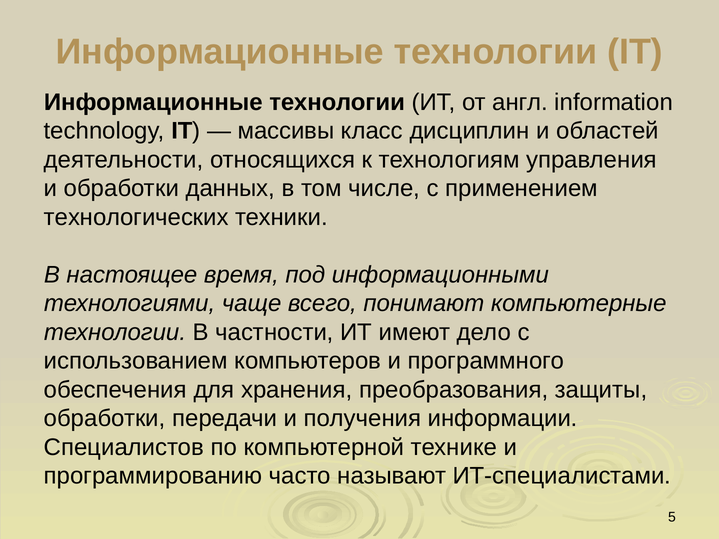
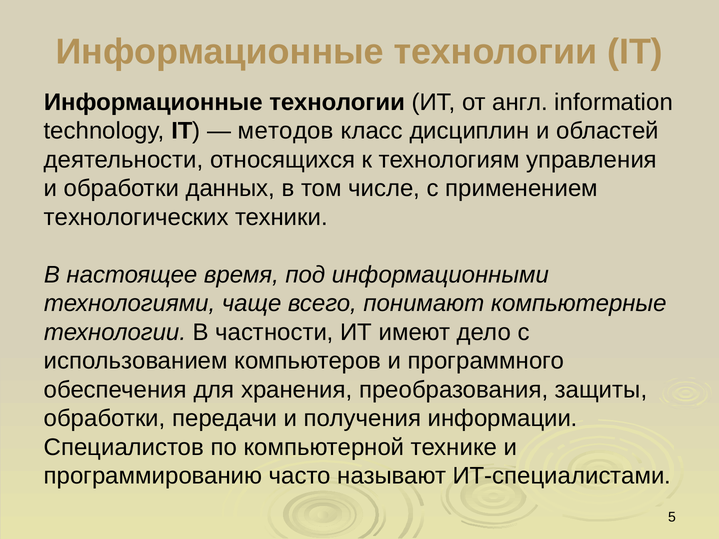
массивы: массивы -> методов (286, 131)
